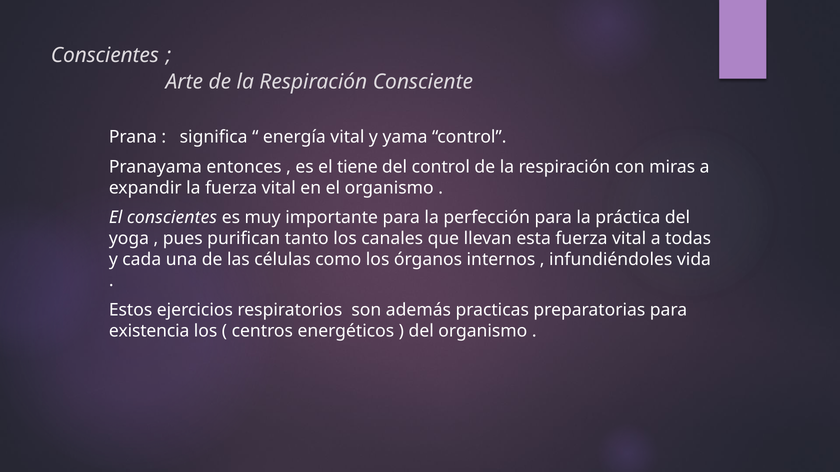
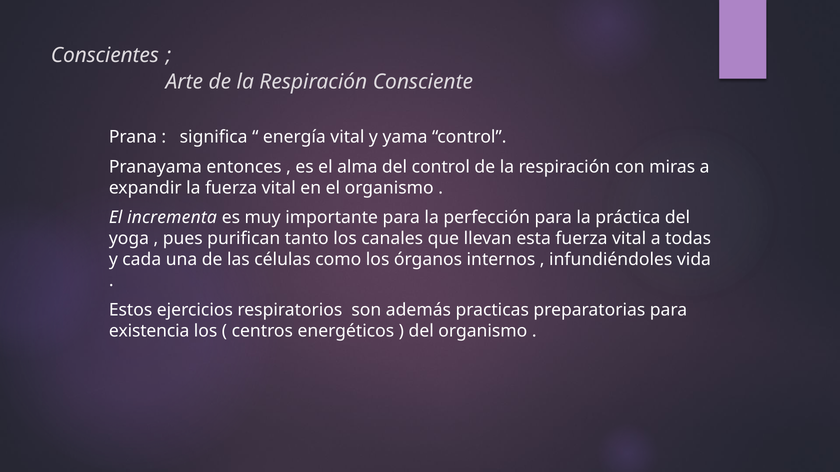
tiene: tiene -> alma (357, 167)
El conscientes: conscientes -> incrementa (172, 218)
